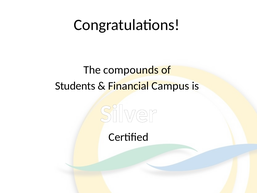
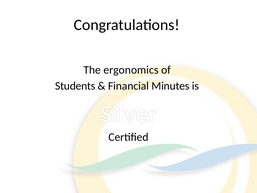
compounds: compounds -> ergonomics (131, 70)
Campus: Campus -> Minutes (171, 86)
